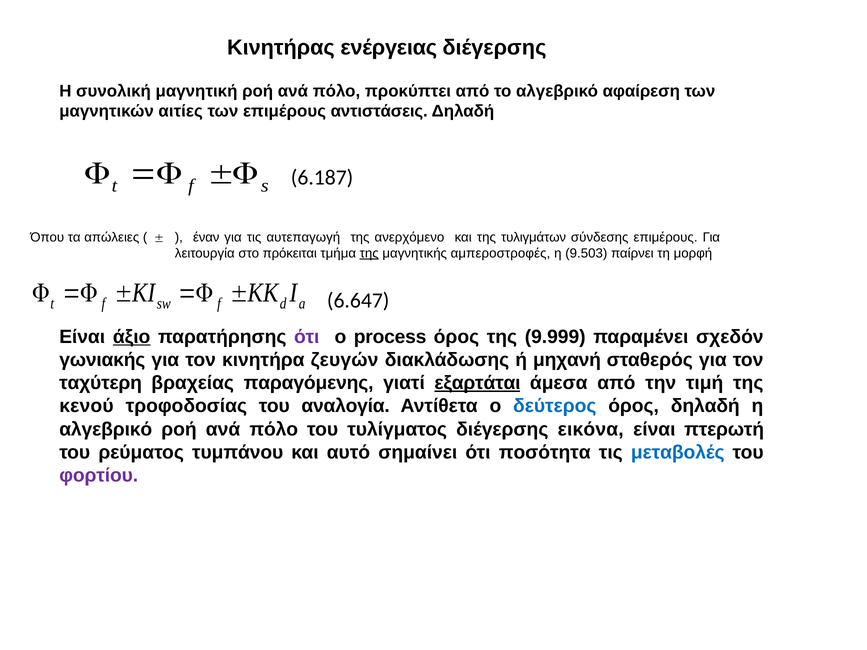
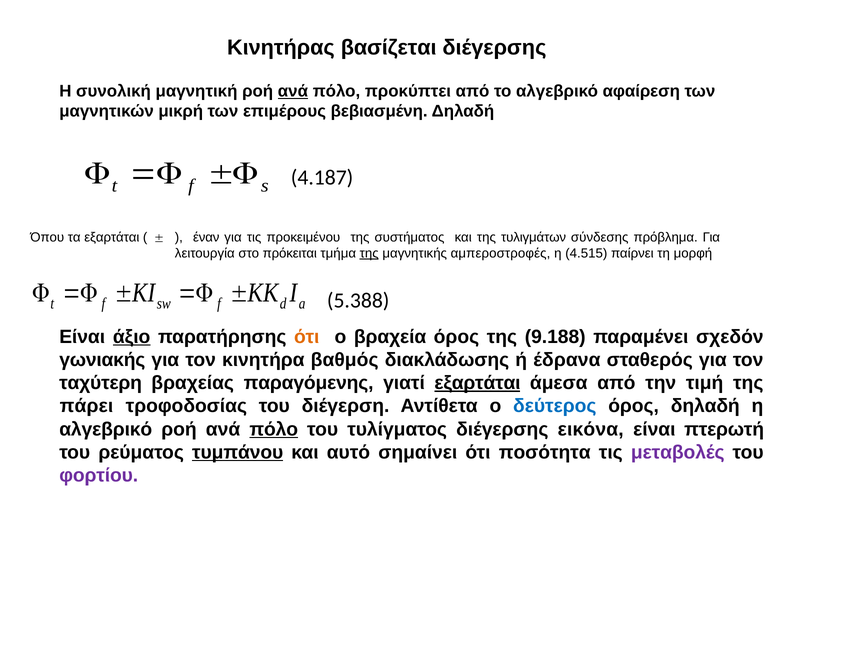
ενέργειας: ενέργειας -> βασίζεται (389, 48)
ανά underline: none -> present (293, 91)
αιτίες: αιτίες -> μικρή (181, 111)
αντιστάσεις: αντιστάσεις -> βεβιασμένη (379, 111)
6.187: 6.187 -> 4.187 (322, 178)
τα απώλειες: απώλειες -> εξαρτάται (112, 237)
αυτεπαγωγή: αυτεπαγωγή -> προκειμένου (303, 237)
ανερχόμενο: ανερχόμενο -> συστήματος (410, 237)
σύνδεσης επιμέρους: επιμέρους -> πρόβλημα (666, 237)
9.503: 9.503 -> 4.515 (586, 253)
6.647: 6.647 -> 5.388 (358, 301)
ότι colour: purple -> orange (307, 337)
process: process -> βραχεία (390, 337)
9.999: 9.999 -> 9.188 (555, 337)
ζευγών: ζευγών -> βαθμός (345, 360)
μηχανή: μηχανή -> έδρανα (567, 360)
κενού: κενού -> πάρει (86, 406)
αναλογία: αναλογία -> διέγερση (345, 406)
πόλο underline: none -> present (274, 429)
τυμπάνου underline: none -> present (238, 452)
μεταβολές colour: blue -> purple (678, 452)
